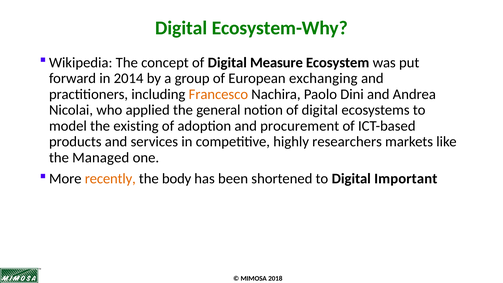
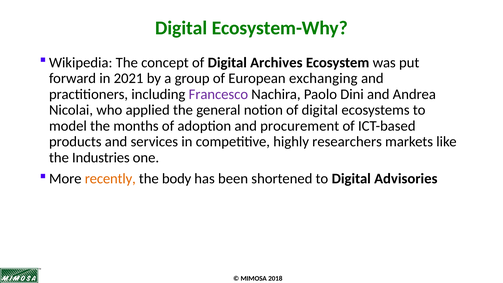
Measure: Measure -> Archives (276, 63)
2014: 2014 -> 2021 (129, 78)
Francesco colour: orange -> purple (218, 94)
existing: existing -> months (136, 126)
Managed: Managed -> Industries (101, 158)
Important: Important -> Advisories (406, 179)
